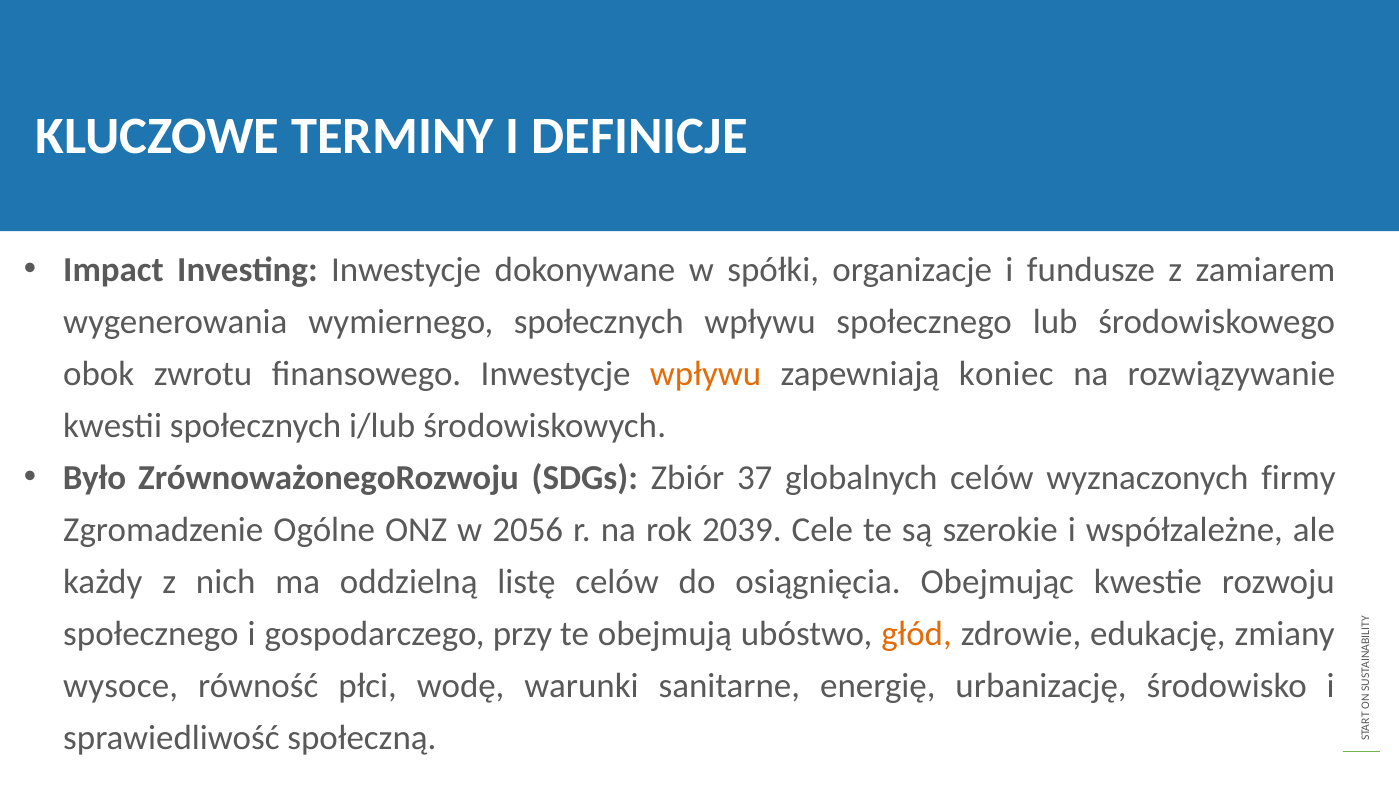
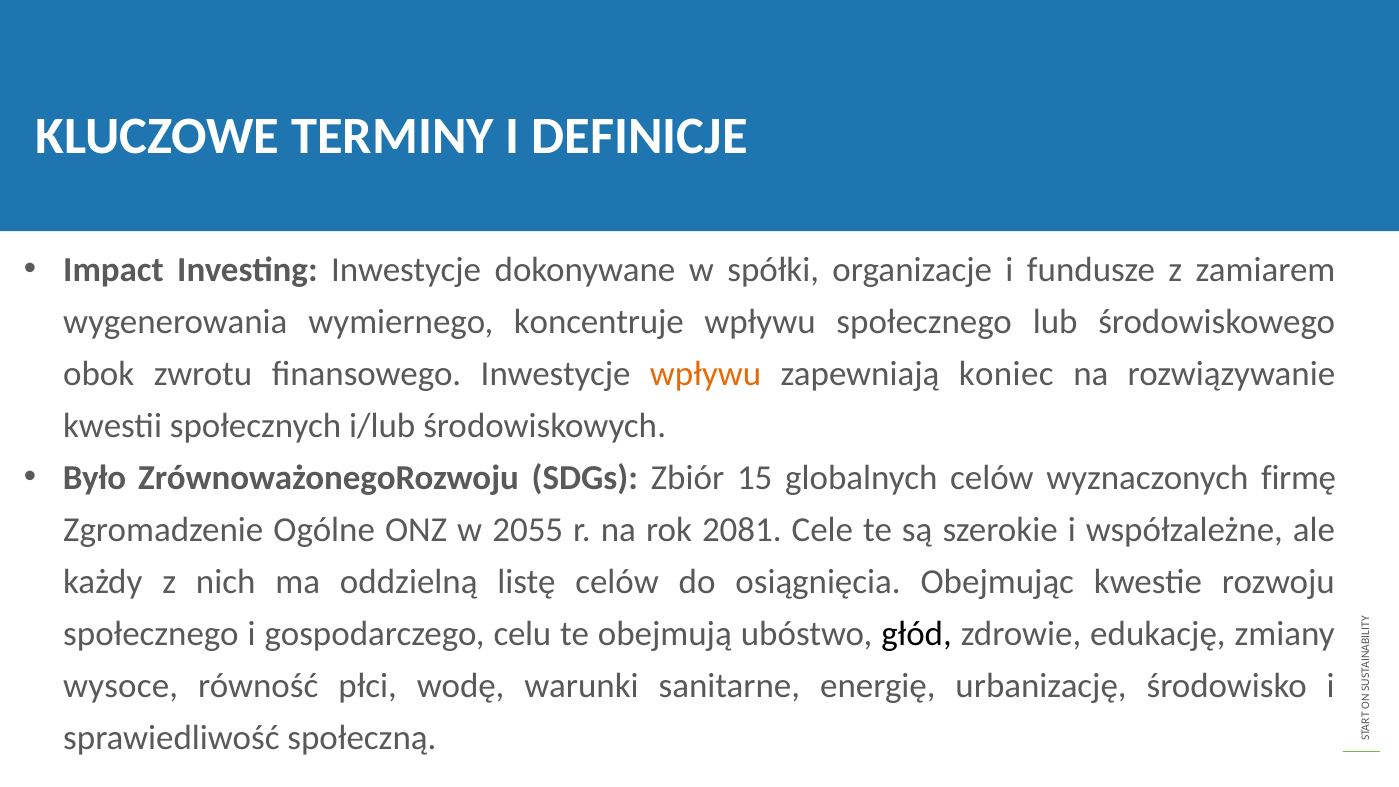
wymiernego społecznych: społecznych -> koncentruje (599, 322)
37: 37 -> 15 (755, 478)
firmy: firmy -> firmę (1299, 478)
2056: 2056 -> 2055 (528, 530)
2039: 2039 -> 2081 (742, 530)
przy: przy -> celu (522, 634)
głód colour: orange -> black (917, 634)
